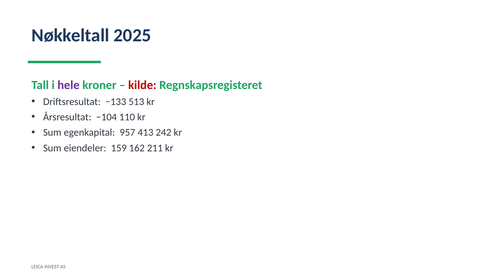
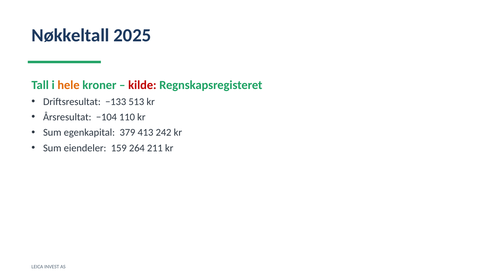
hele colour: purple -> orange (69, 85)
957: 957 -> 379 (127, 133)
162: 162 -> 264 (137, 148)
